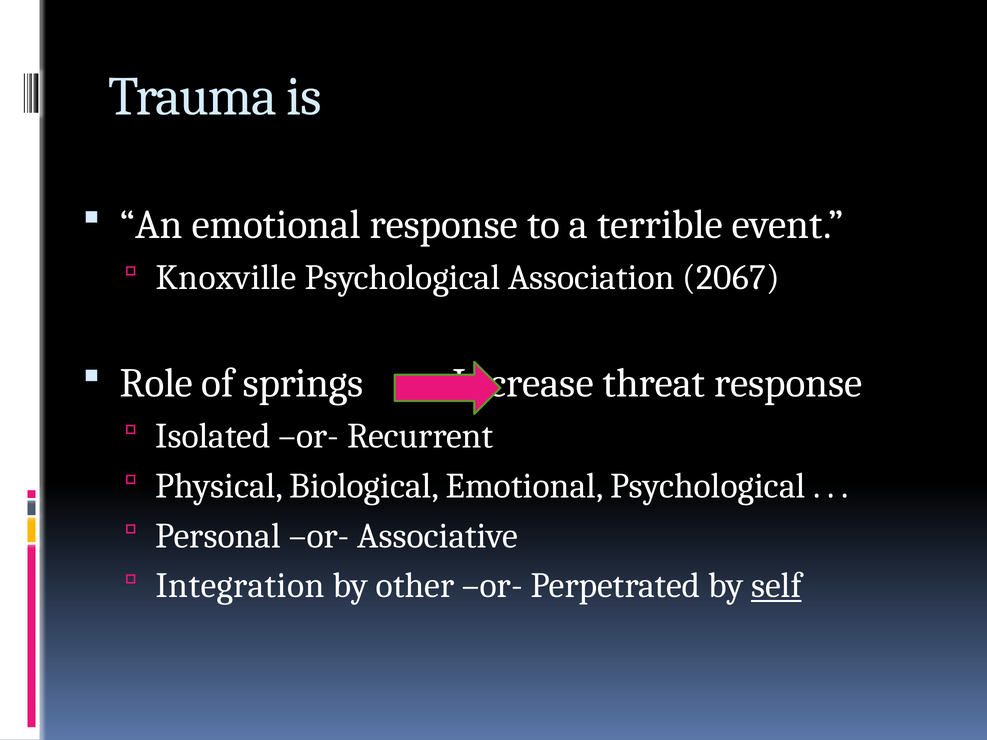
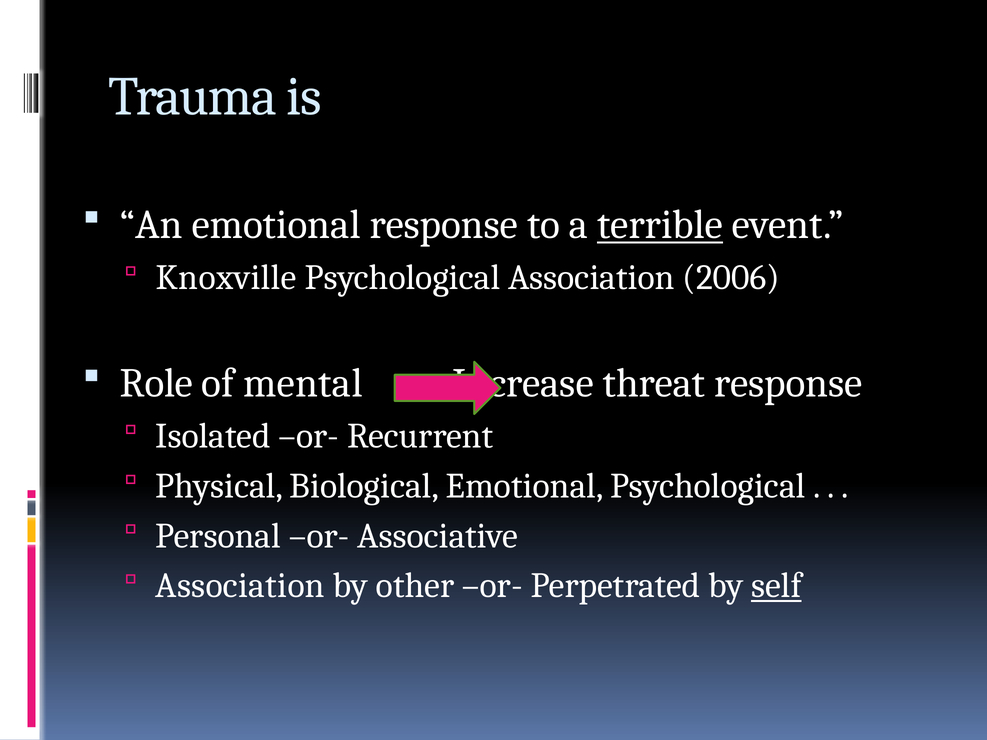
terrible underline: none -> present (660, 225)
2067: 2067 -> 2006 (731, 278)
springs: springs -> mental (303, 384)
Integration: Integration -> Association (240, 586)
